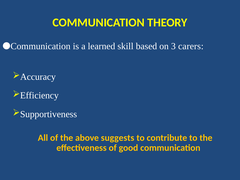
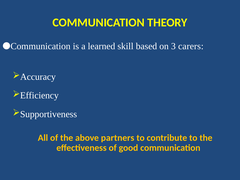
suggests: suggests -> partners (118, 138)
